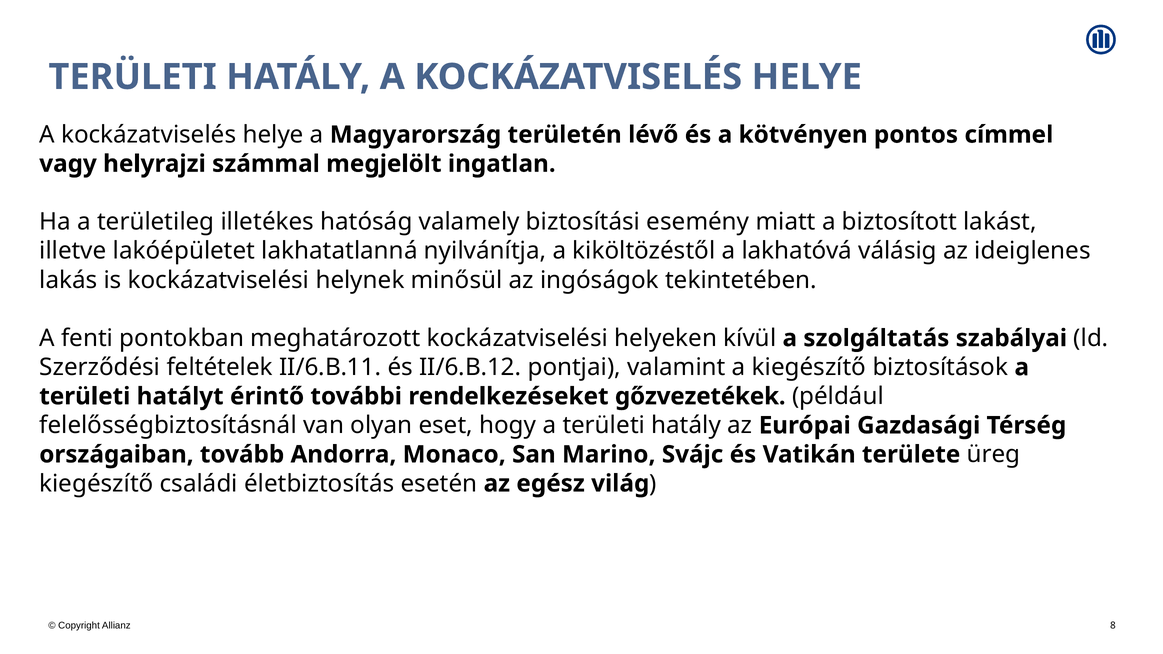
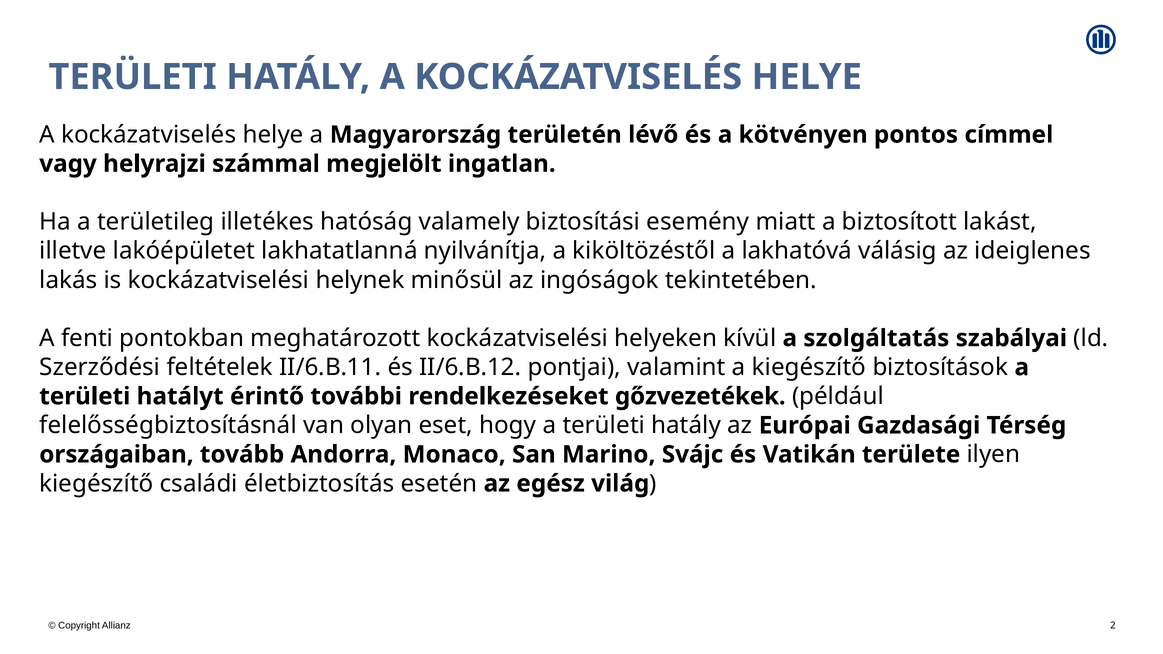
üreg: üreg -> ilyen (993, 455)
8: 8 -> 2 (1113, 626)
